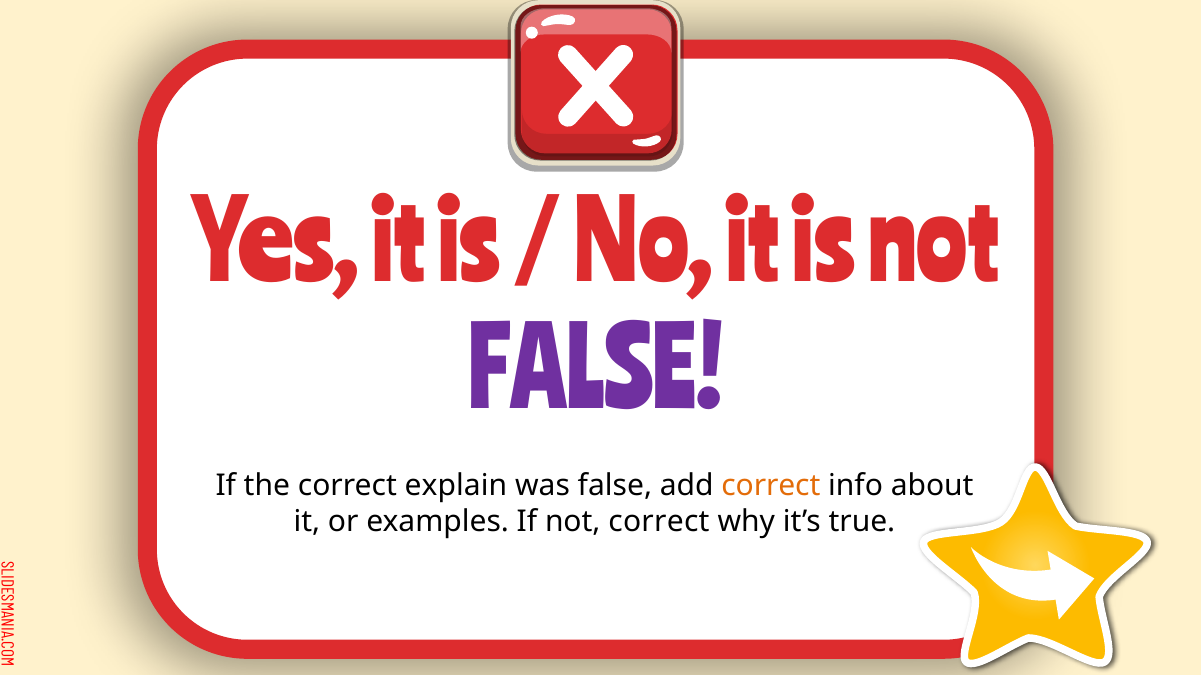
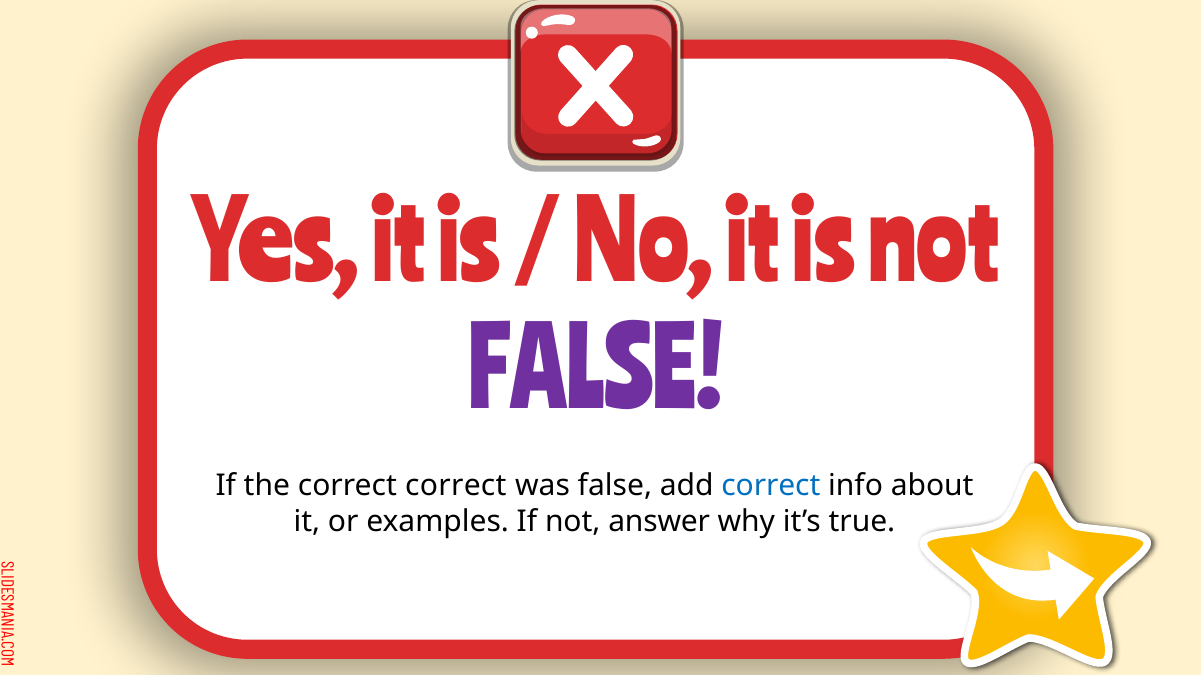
correct explain: explain -> correct (456, 486)
correct colour: orange -> blue (771, 486)
not correct: correct -> answer (659, 522)
